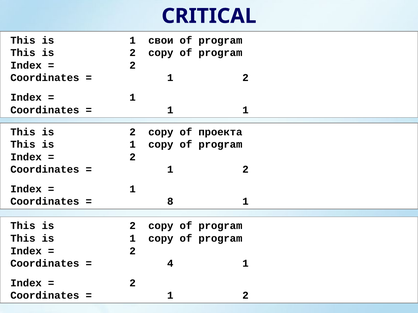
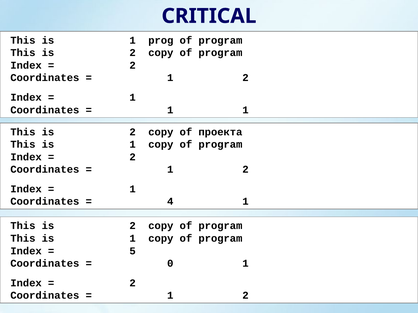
свои: свои -> prog (161, 40)
8: 8 -> 4 (170, 202)
2: 2 -> 5 (133, 251)
4: 4 -> 0 (170, 264)
